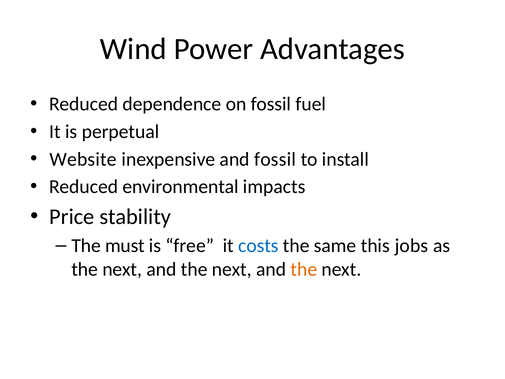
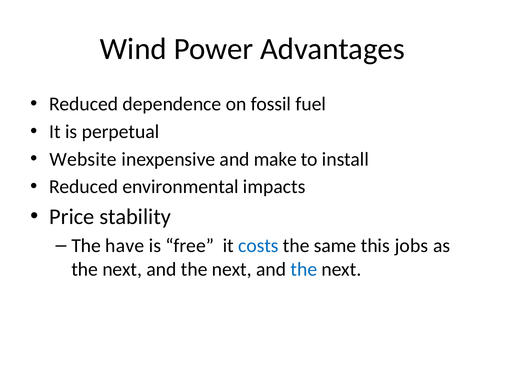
and fossil: fossil -> make (275, 159)
must: must -> have (125, 246)
the colour: orange -> blue (304, 269)
